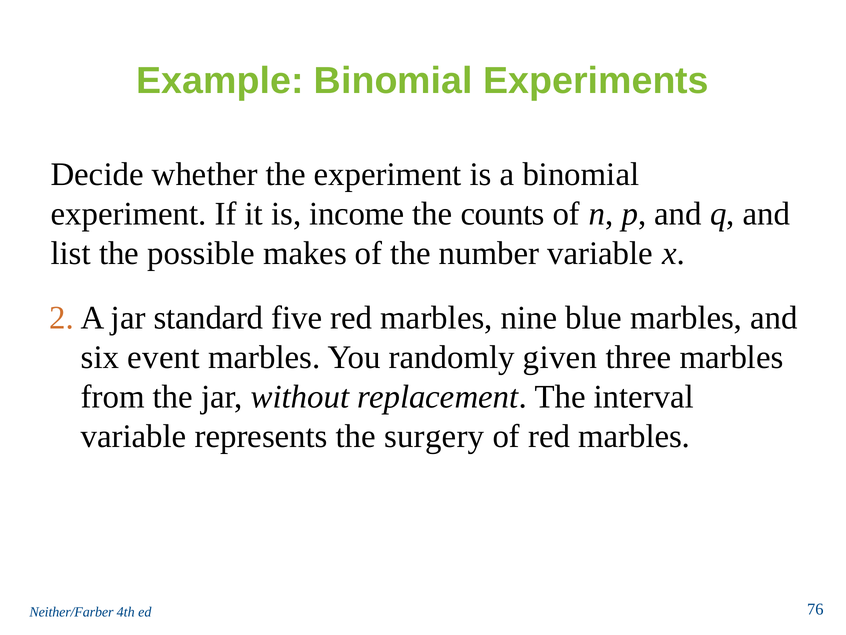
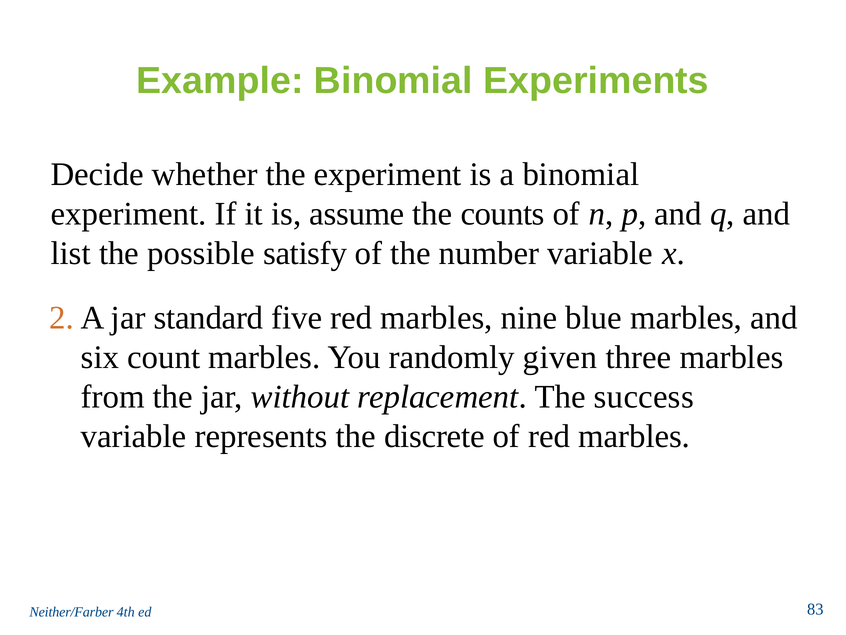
income: income -> assume (357, 214)
makes: makes -> satisfy (305, 253)
event: event -> count (164, 357)
interval: interval -> success (644, 397)
surgery: surgery -> discrete (434, 436)
76: 76 -> 83 (815, 609)
